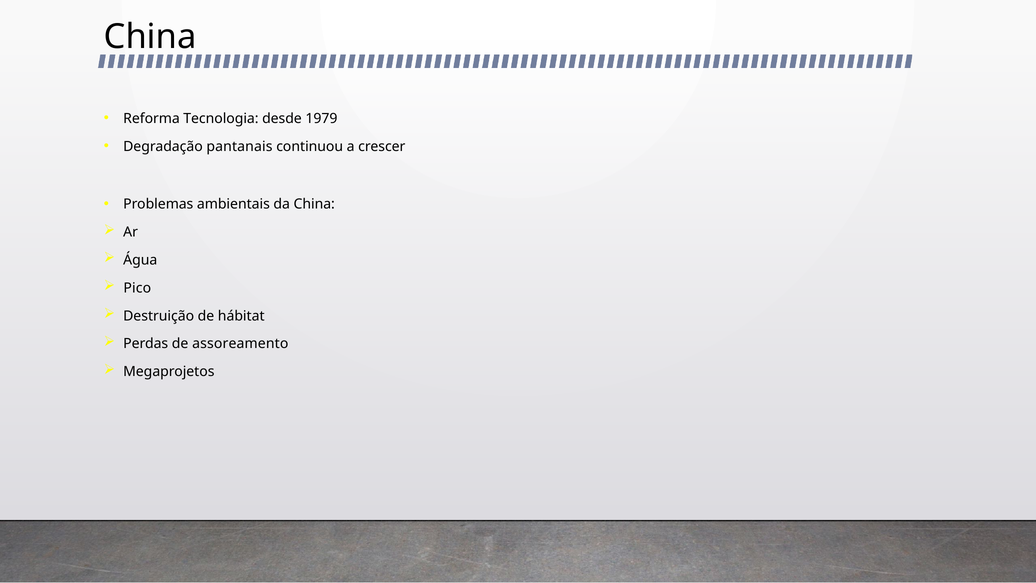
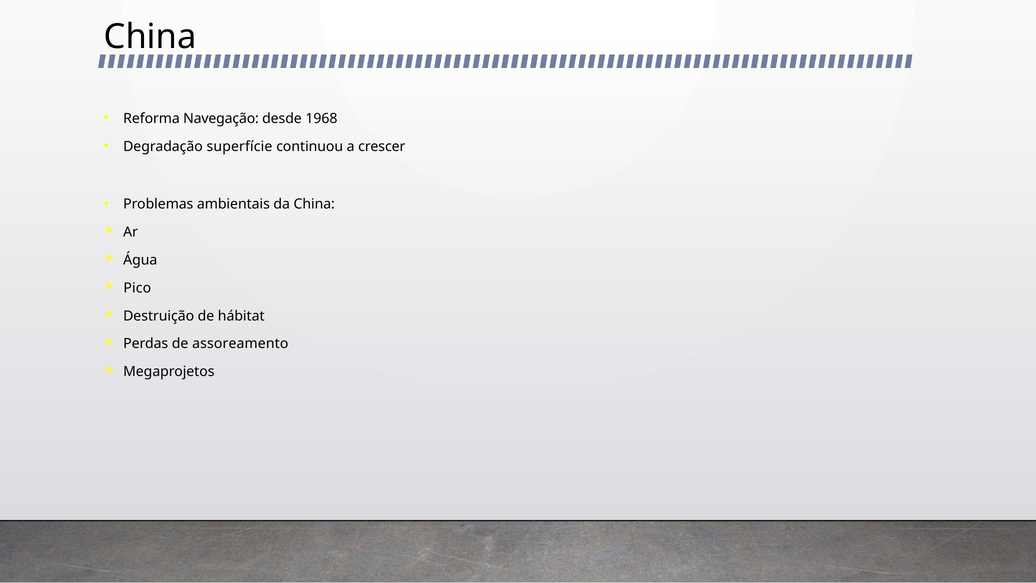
Tecnologia: Tecnologia -> Navegação (221, 118)
1979: 1979 -> 1968 (321, 118)
pantanais: pantanais -> superfície (239, 146)
